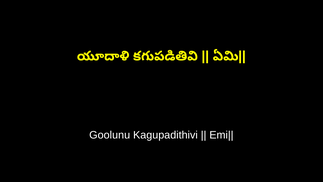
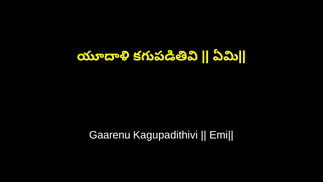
Goolunu: Goolunu -> Gaarenu (110, 135)
